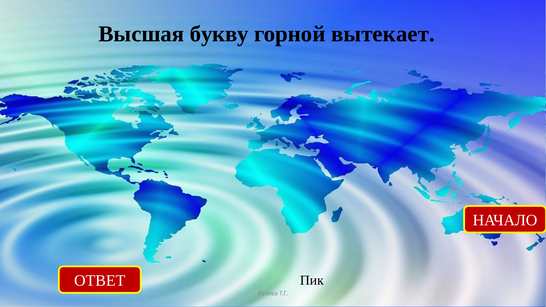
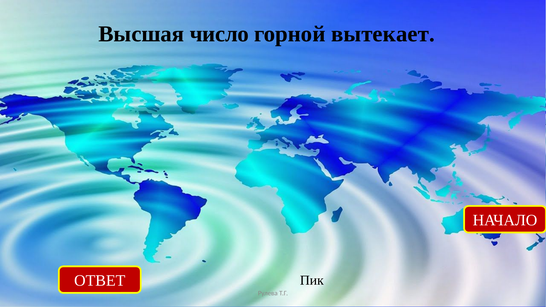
букву: букву -> число (219, 34)
